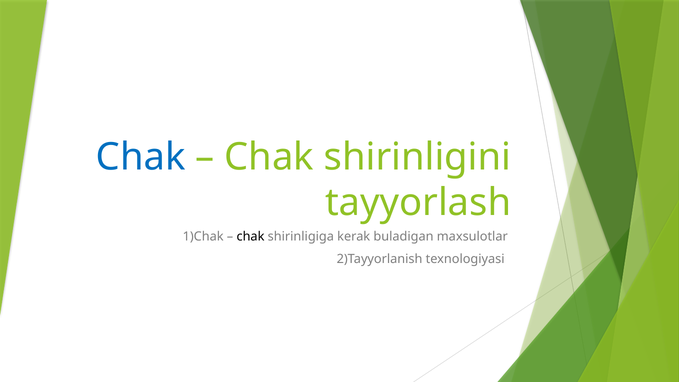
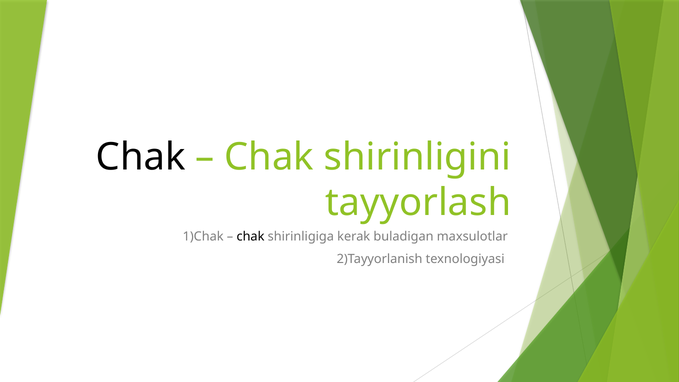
Chak colour: blue -> black (141, 157)
